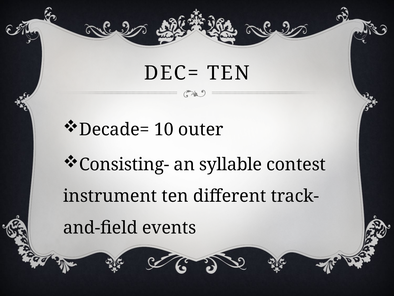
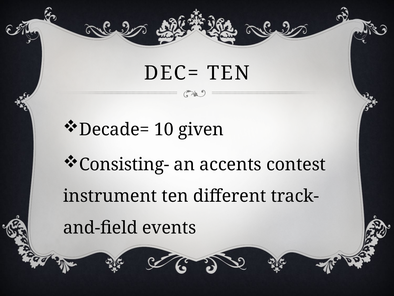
outer: outer -> given (201, 129)
syllable: syllable -> accents (231, 164)
